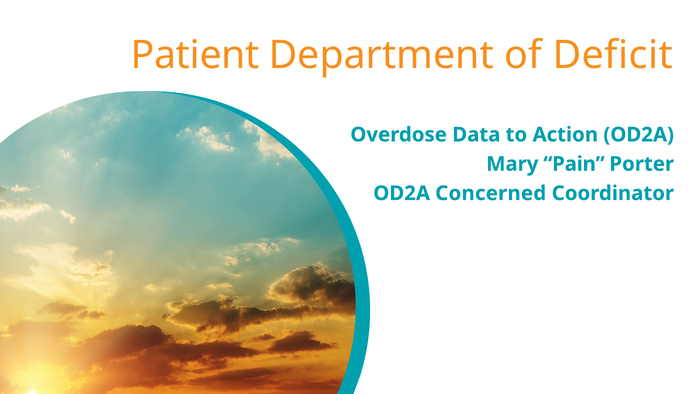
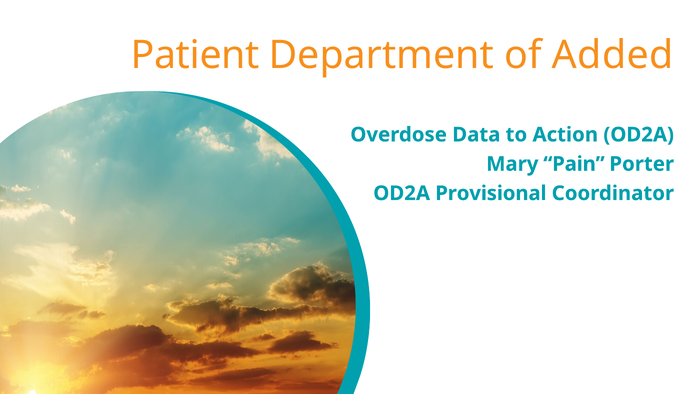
Deficit: Deficit -> Added (613, 55)
Concerned: Concerned -> Provisional (491, 193)
